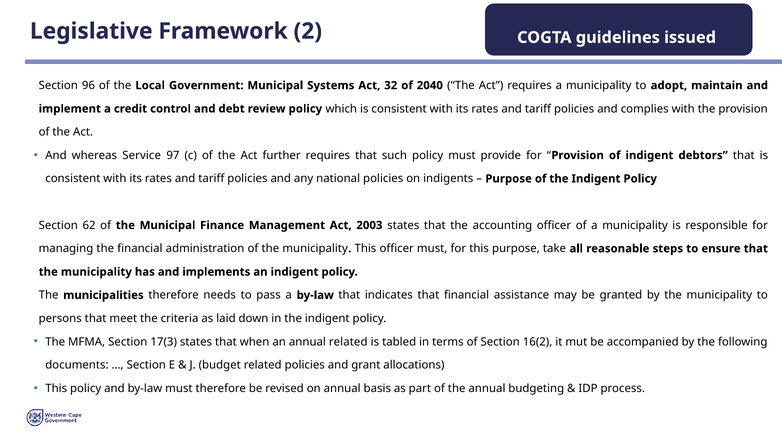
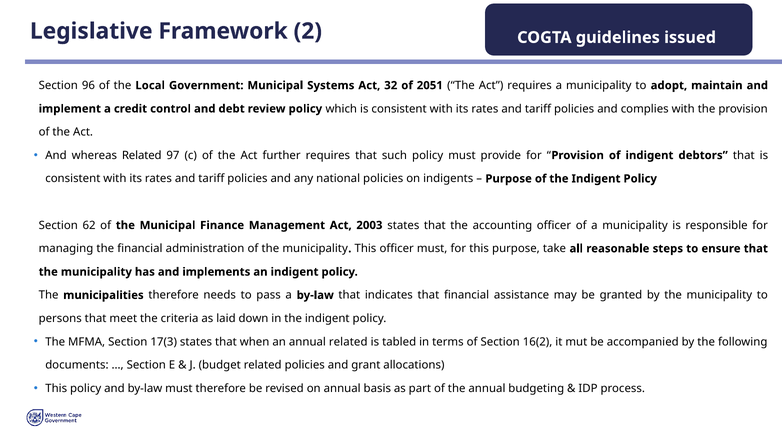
2040: 2040 -> 2051 (430, 85)
whereas Service: Service -> Related (142, 155)
